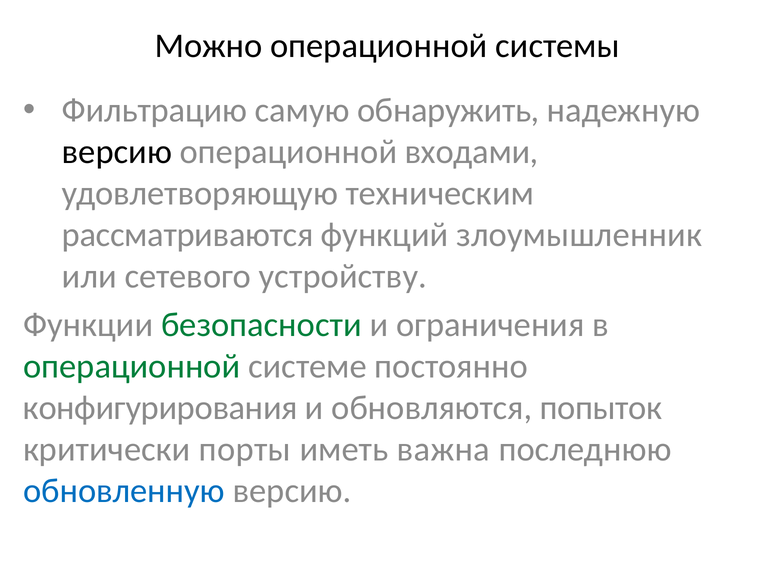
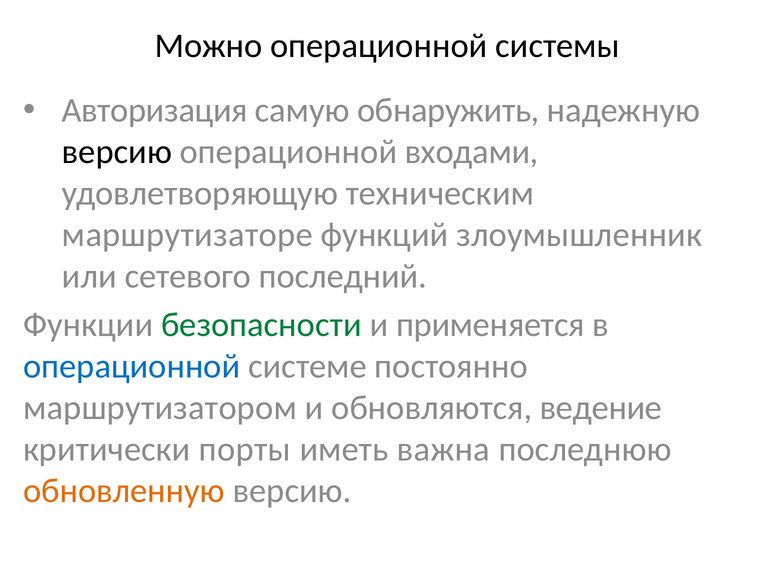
Фильтрацию: Фильтрацию -> Авторизация (155, 110)
рассматриваются: рассматриваются -> маршрутизаторе (187, 235)
устройству: устройству -> последний (343, 276)
ограничения: ограничения -> применяется (490, 325)
операционной colour: green -> blue (132, 366)
конфигурирования: конфигурирования -> маршрутизатором (160, 408)
попыток: попыток -> ведение (601, 408)
обновленную colour: blue -> orange (124, 491)
